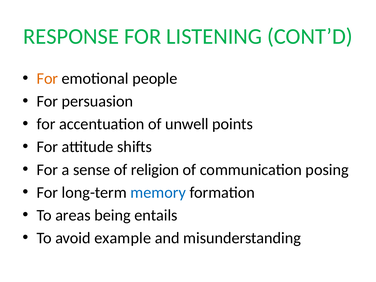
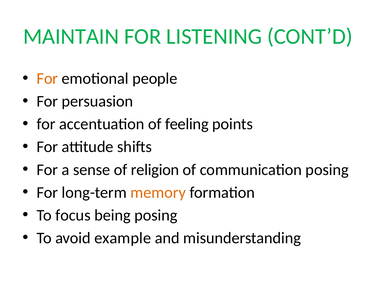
RESPONSE: RESPONSE -> MAINTAIN (71, 36)
unwell: unwell -> feeling (187, 124)
memory colour: blue -> orange (158, 192)
areas: areas -> focus (73, 215)
being entails: entails -> posing (156, 215)
